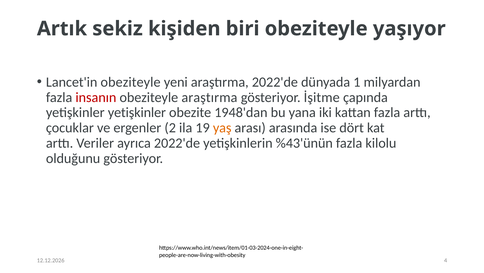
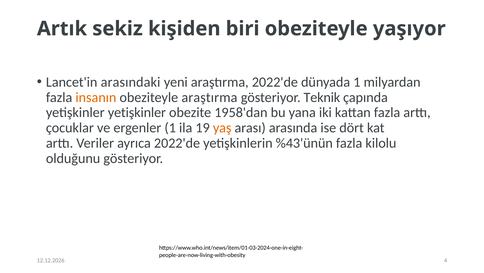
Lancet'in obeziteyle: obeziteyle -> arasındaki (131, 82)
insanın colour: red -> orange (96, 97)
İşitme: İşitme -> Teknik (322, 97)
1948'dan: 1948'dan -> 1958'dan (241, 112)
ergenler 2: 2 -> 1 (170, 128)
